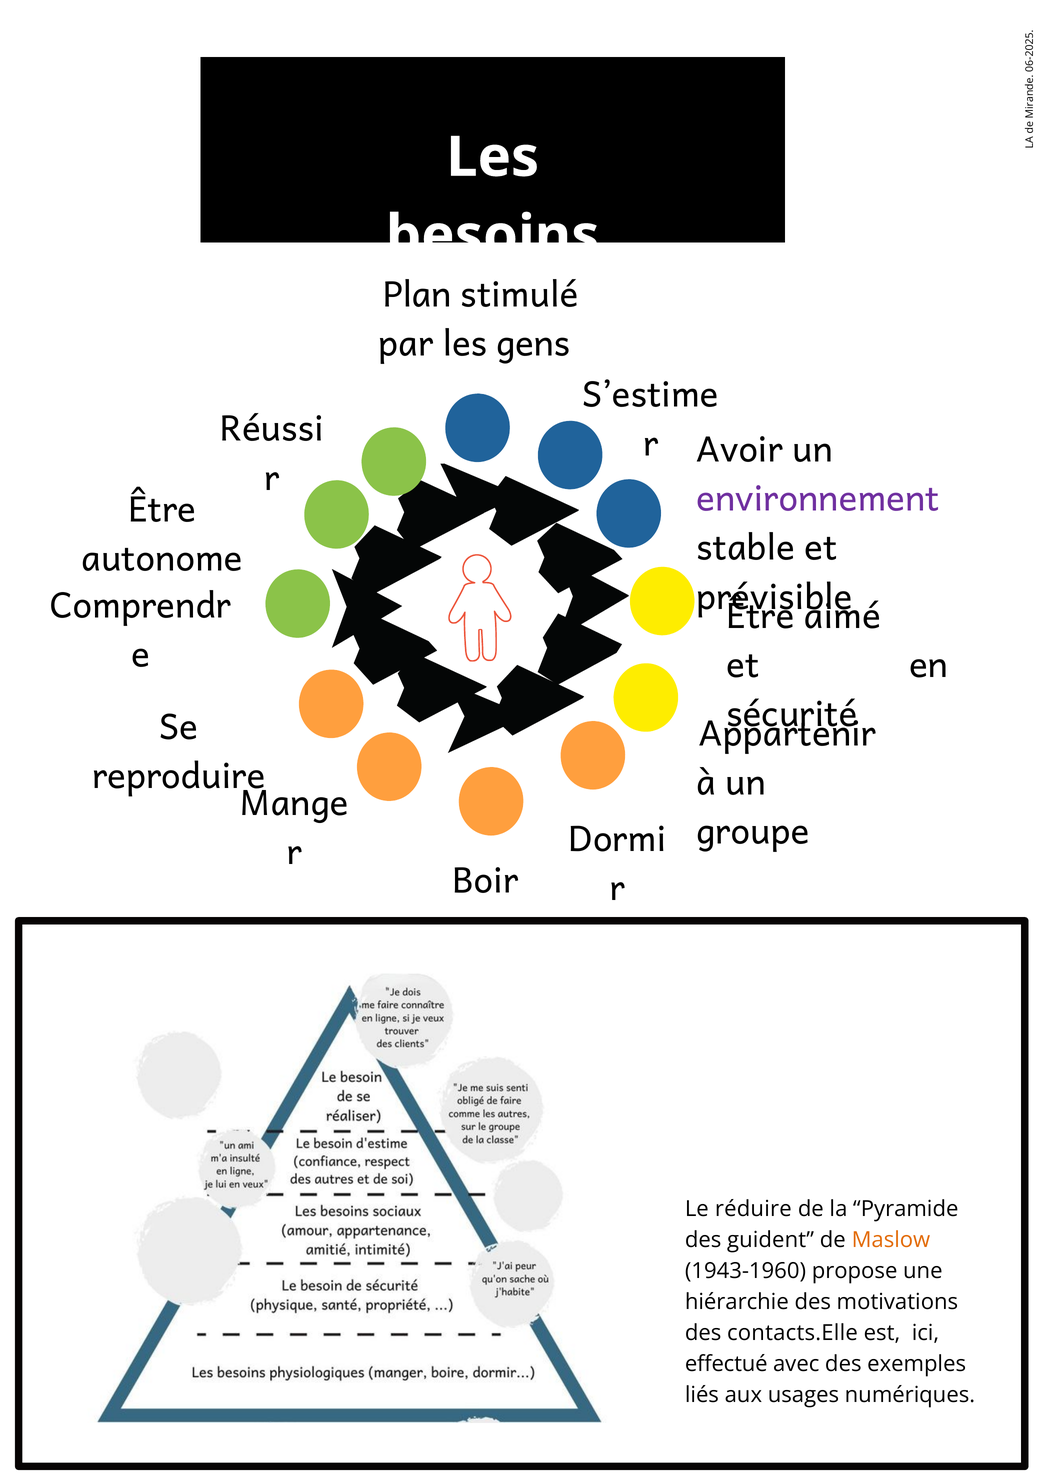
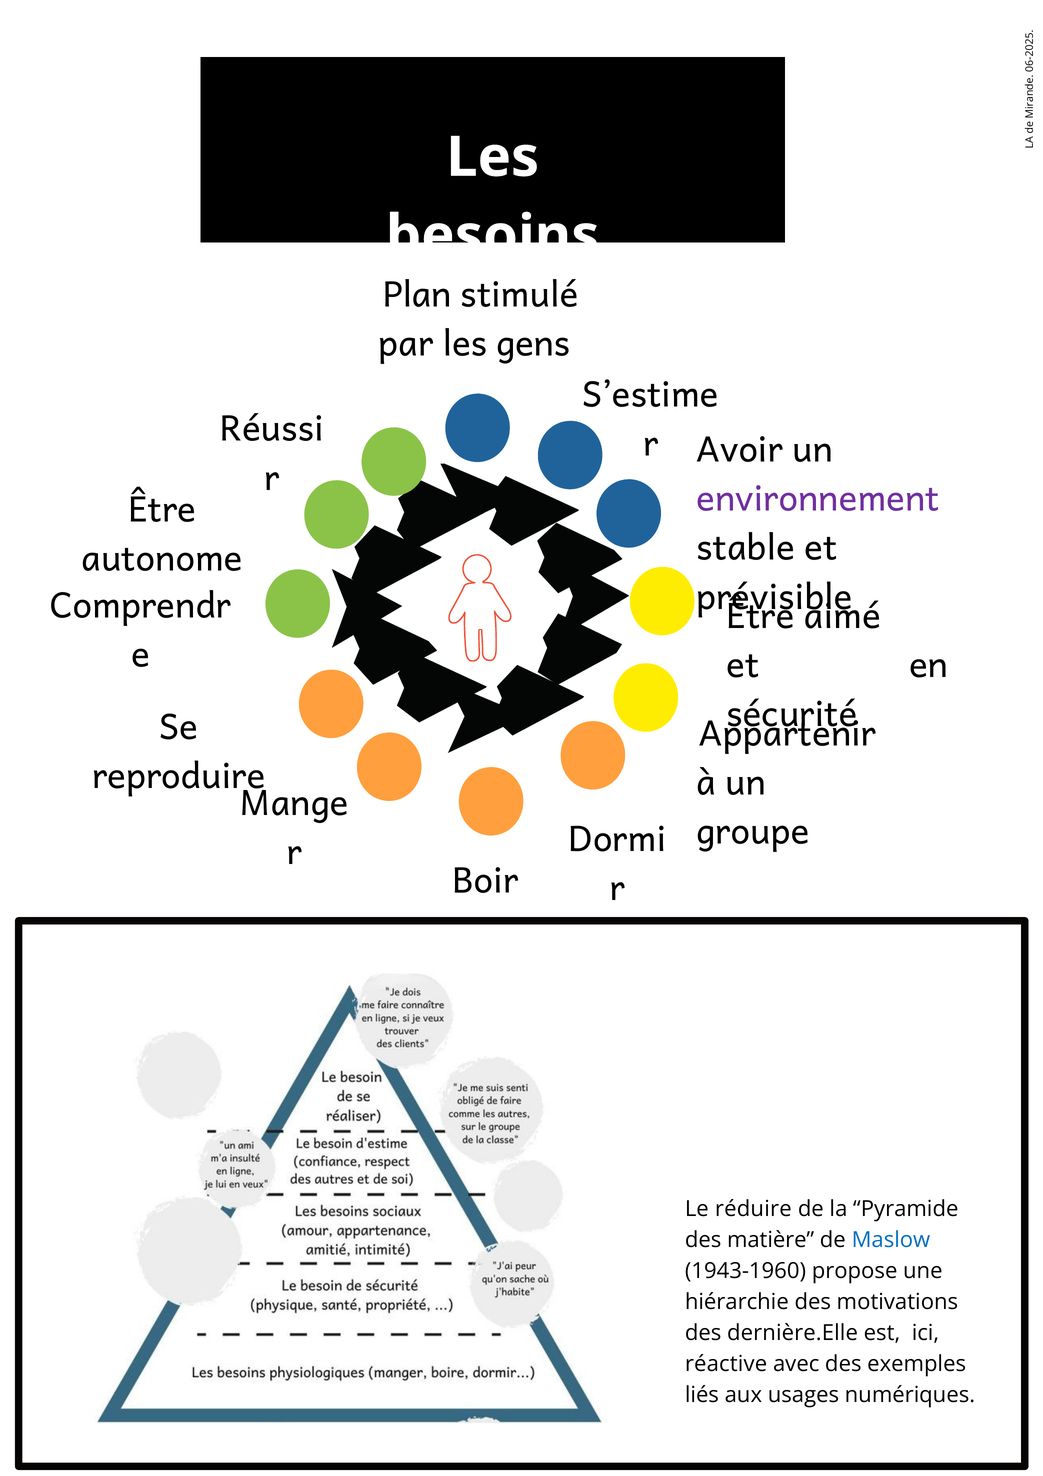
guident: guident -> matière (771, 1240)
Maslow colour: orange -> blue (891, 1240)
contacts.Elle: contacts.Elle -> dernière.Elle (792, 1333)
effectué: effectué -> réactive (726, 1364)
